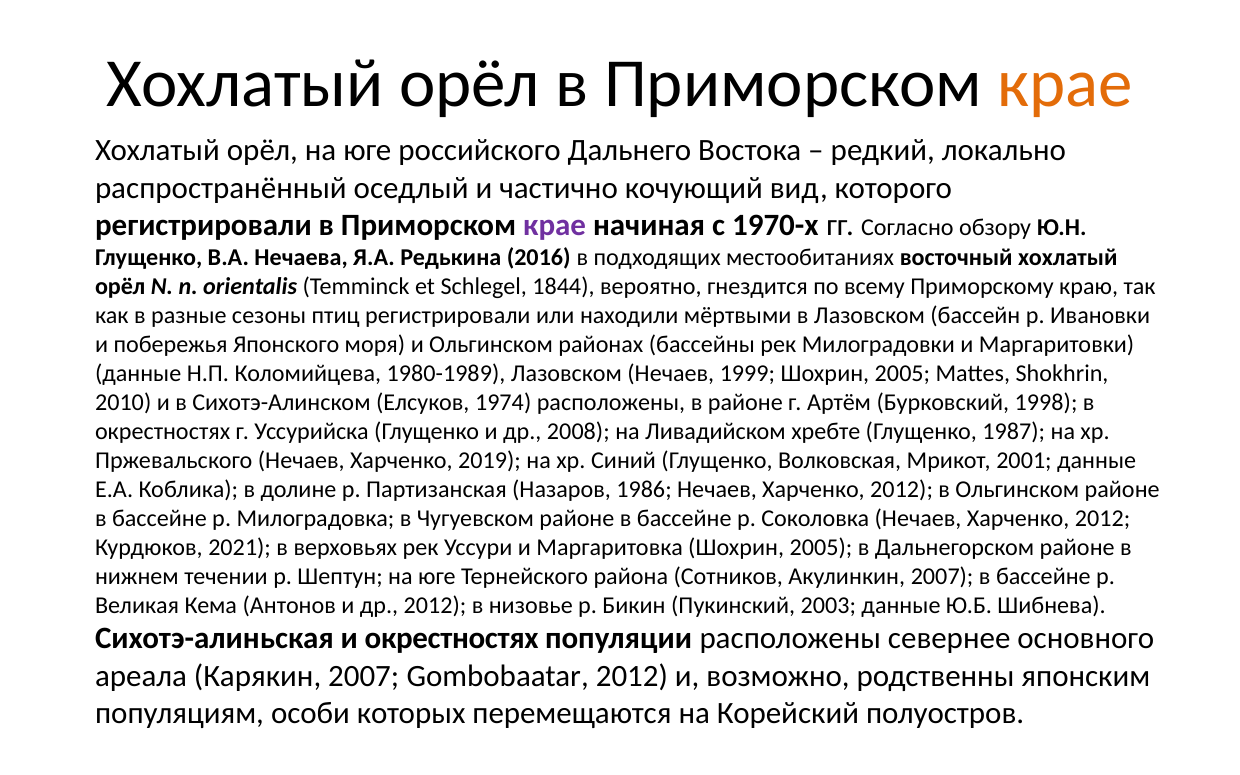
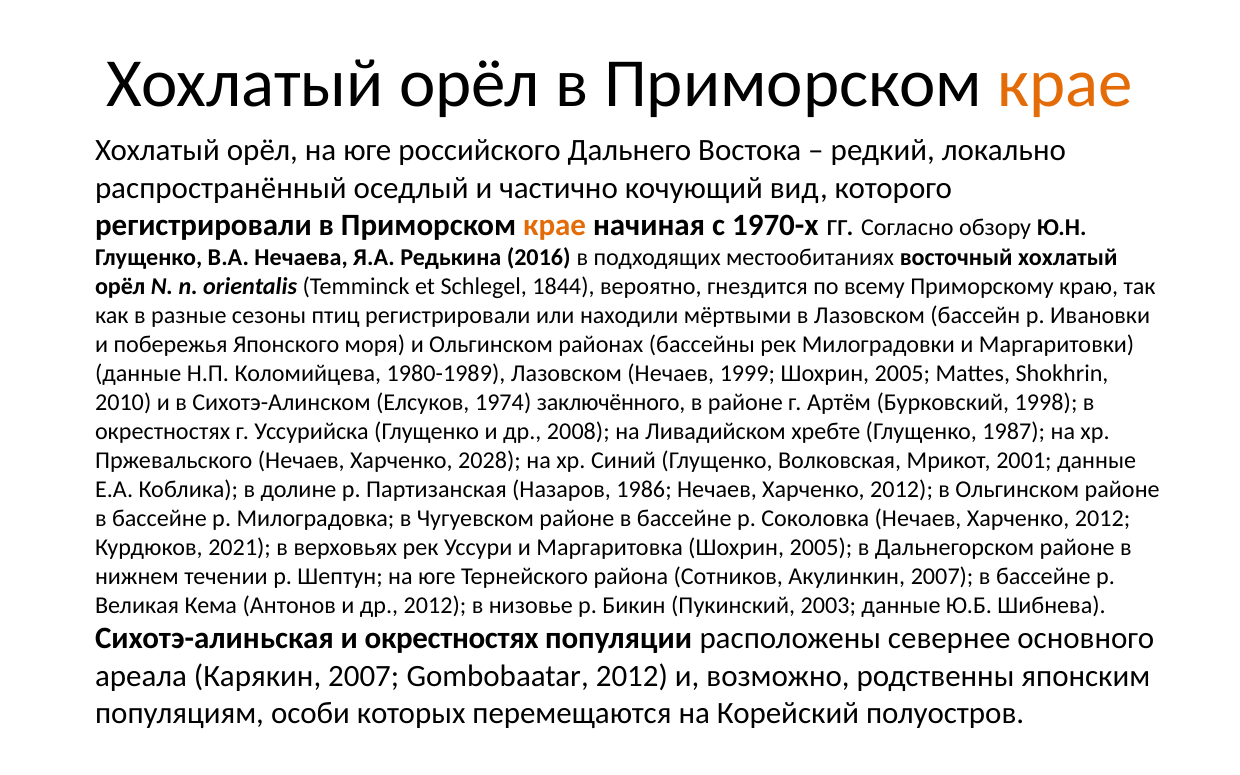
крае colour: purple -> orange (555, 225)
1974 расположены: расположены -> заключённого (611, 402)
2019: 2019 -> 2028 (489, 460)
